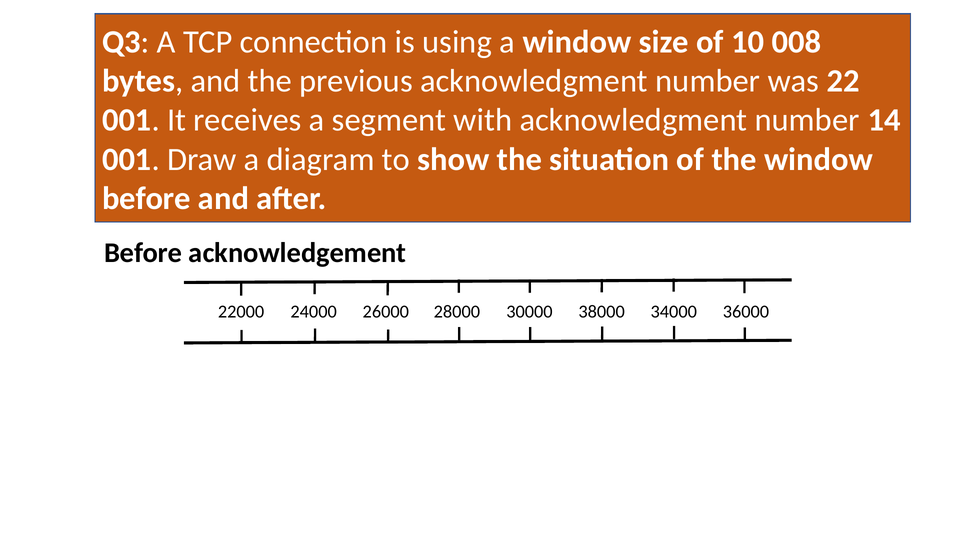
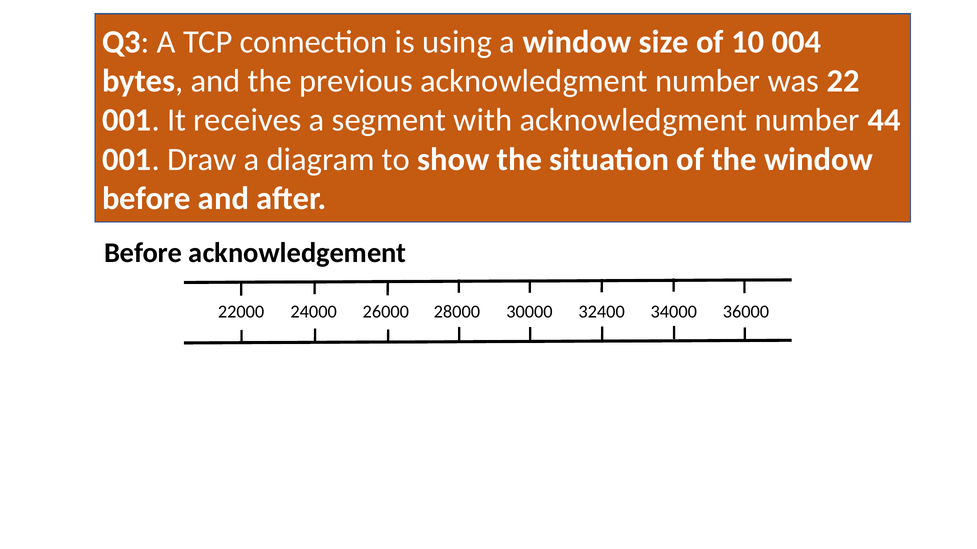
008: 008 -> 004 (796, 42)
14: 14 -> 44 (884, 120)
38000: 38000 -> 32400 (602, 312)
